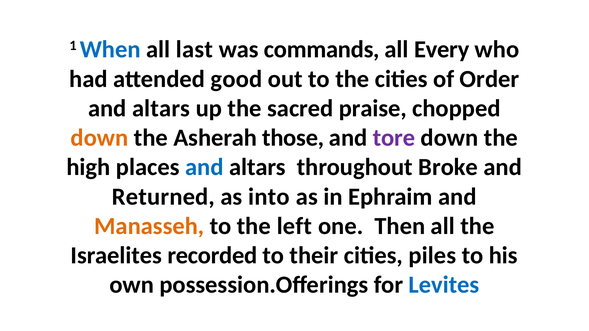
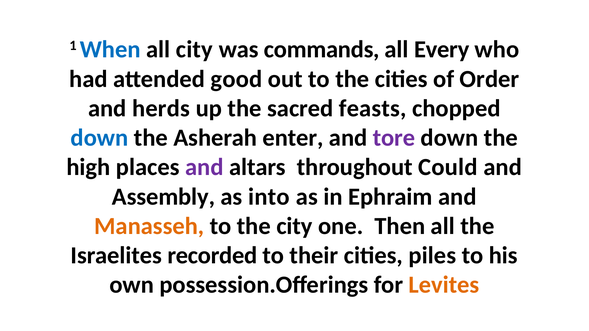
all last: last -> city (194, 50)
altars: altars -> herds (161, 108)
praise: praise -> feasts (373, 108)
down colour: orange -> blue (100, 138)
those: those -> enter (293, 138)
and colour: blue -> purple (204, 167)
Broke: Broke -> Could (448, 167)
Returned: Returned -> Assembly (164, 197)
the left: left -> city (294, 226)
Levites colour: blue -> orange (444, 285)
